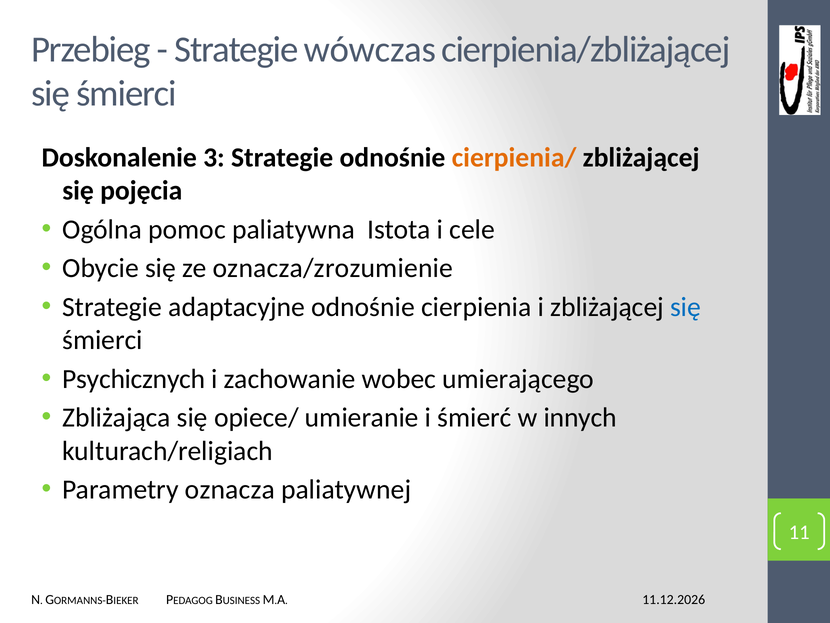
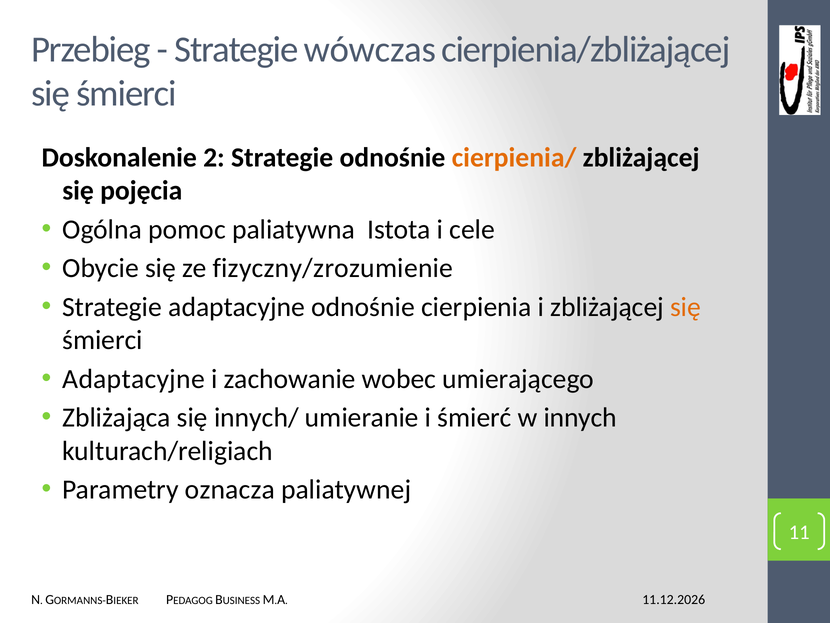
3: 3 -> 2 (214, 157)
oznacza/zrozumienie: oznacza/zrozumienie -> fizyczny/zrozumienie (333, 268)
się colour: blue -> orange (686, 307)
Psychicznych: Psychicznych -> Adaptacyjne (134, 379)
opiece/: opiece/ -> innych/ (256, 417)
